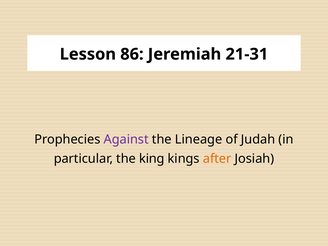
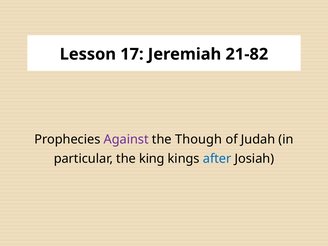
86: 86 -> 17 (132, 54)
21-31: 21-31 -> 21-82 (247, 54)
Lineage: Lineage -> Though (199, 139)
after colour: orange -> blue (217, 159)
